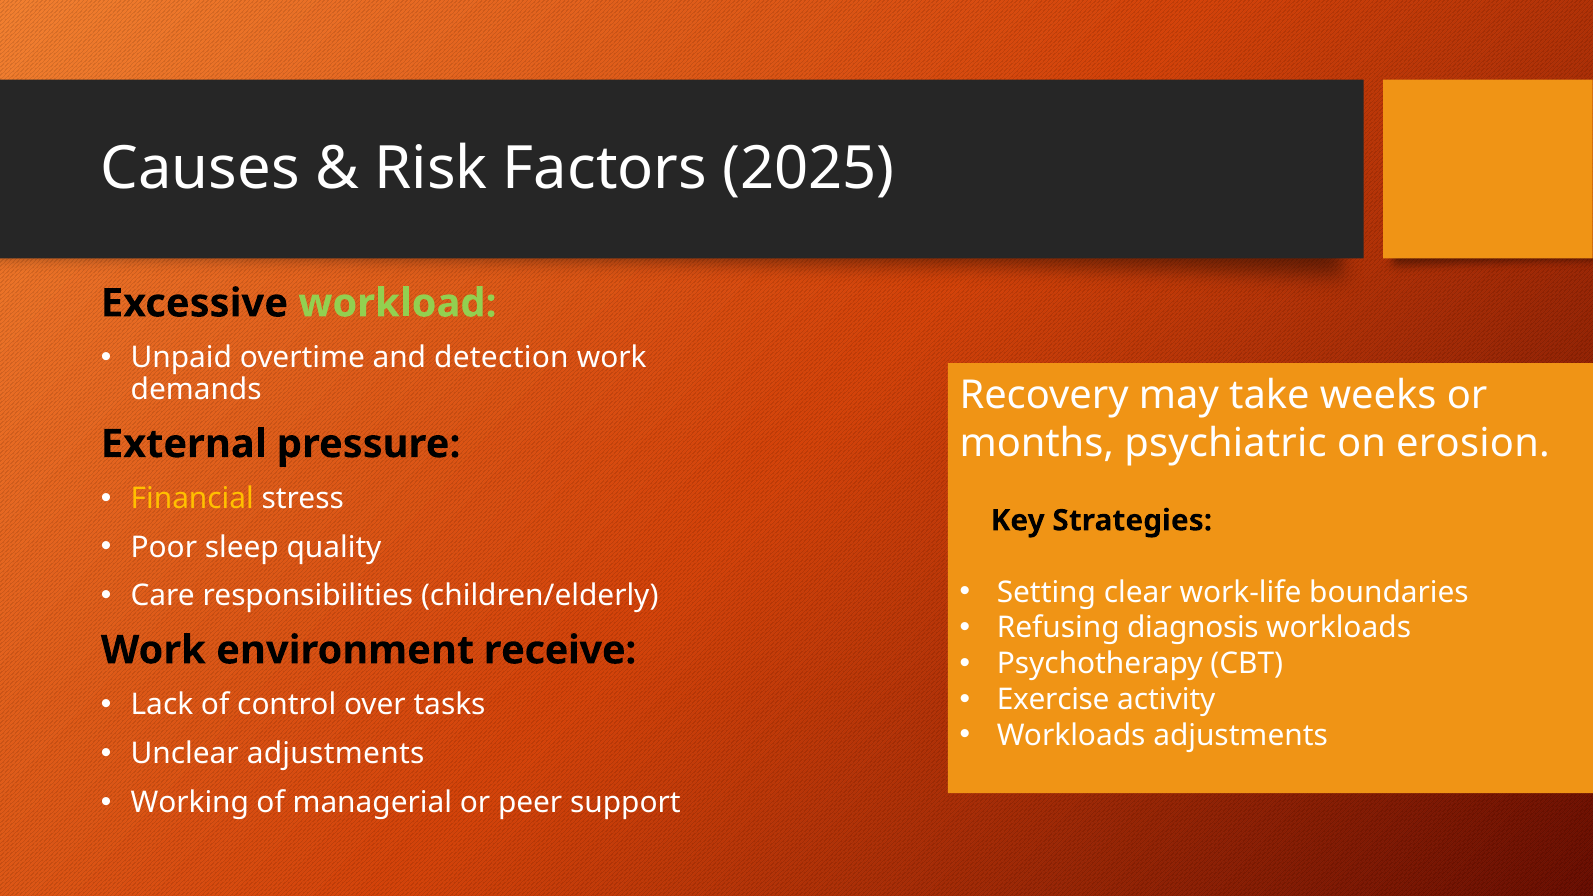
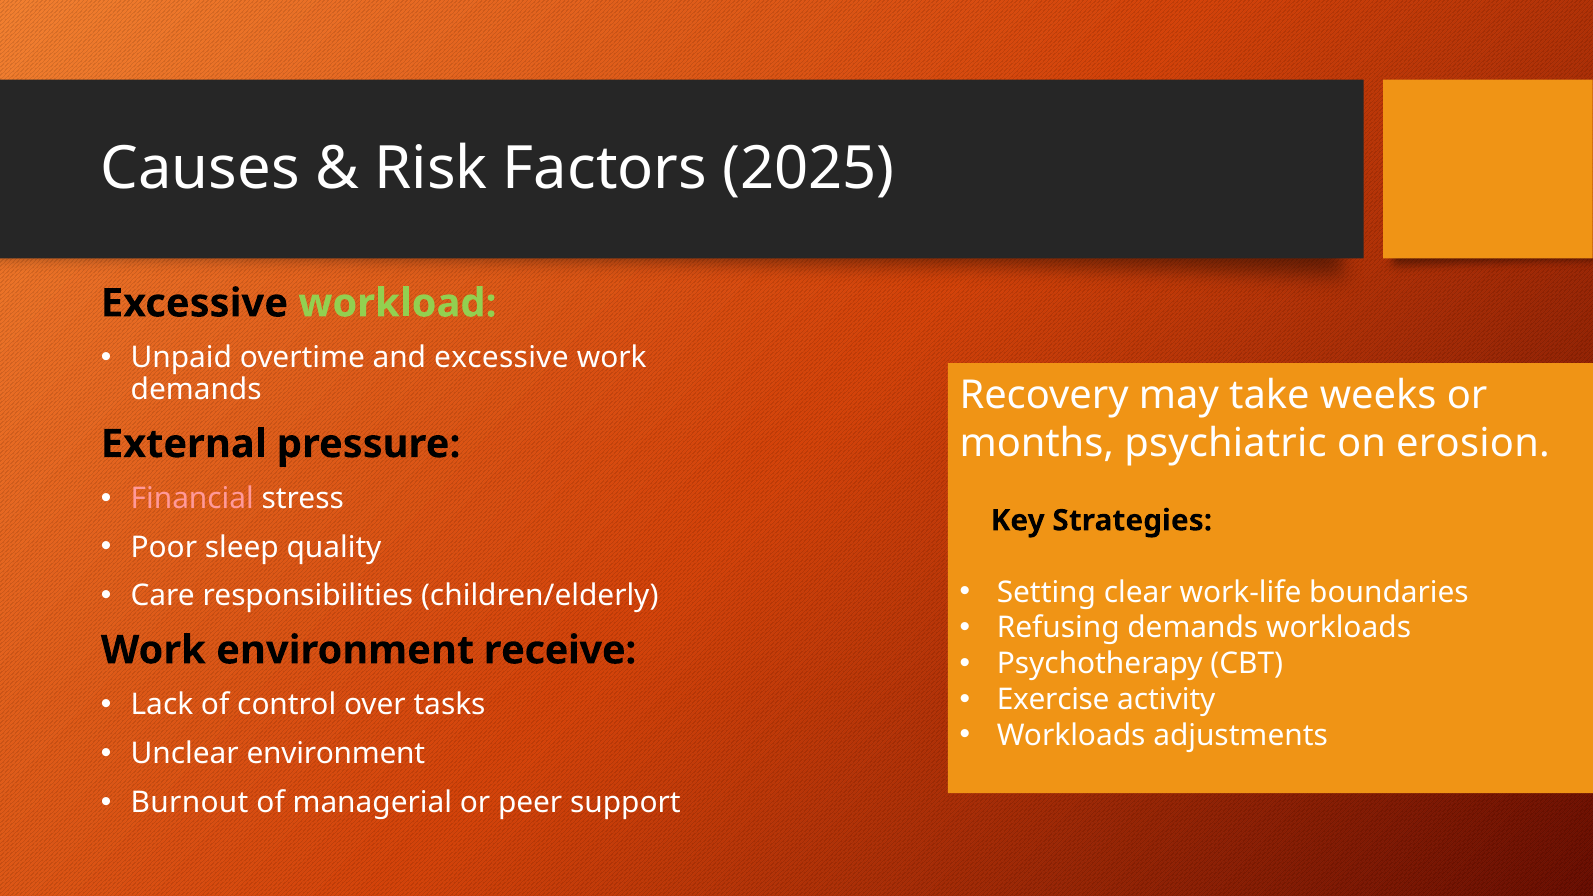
and detection: detection -> excessive (501, 358)
Financial colour: yellow -> pink (192, 498)
Refusing diagnosis: diagnosis -> demands (1193, 628)
Unclear adjustments: adjustments -> environment (336, 753)
Working: Working -> Burnout (190, 802)
